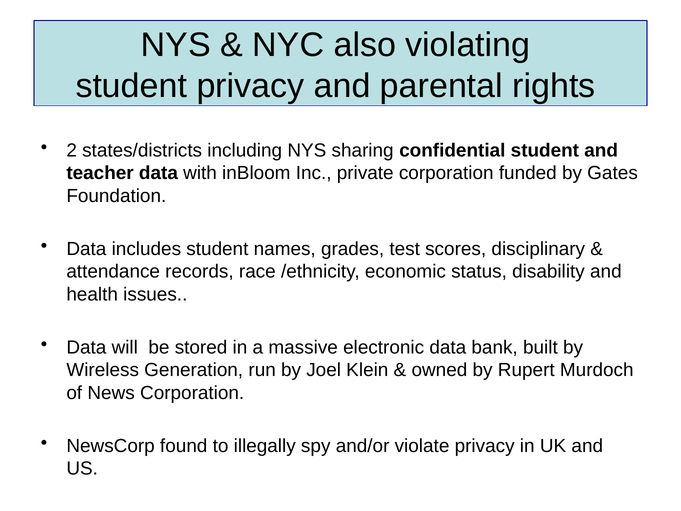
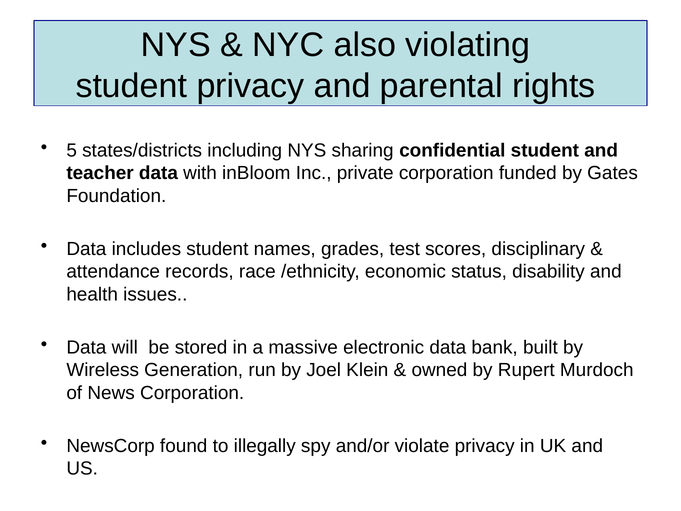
2: 2 -> 5 (72, 150)
